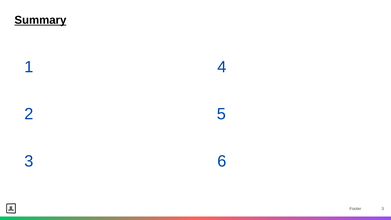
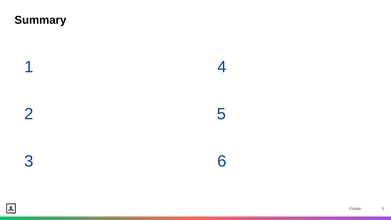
Summary underline: present -> none (40, 20)
